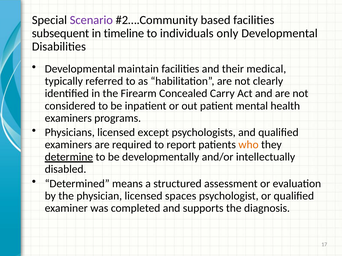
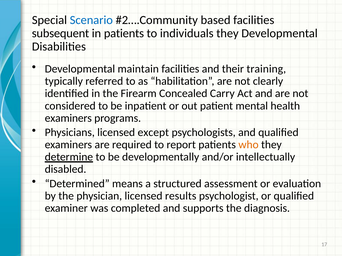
Scenario colour: purple -> blue (91, 20)
in timeline: timeline -> patients (124, 33)
individuals only: only -> they (227, 33)
medical: medical -> training (266, 69)
spaces: spaces -> results (181, 196)
